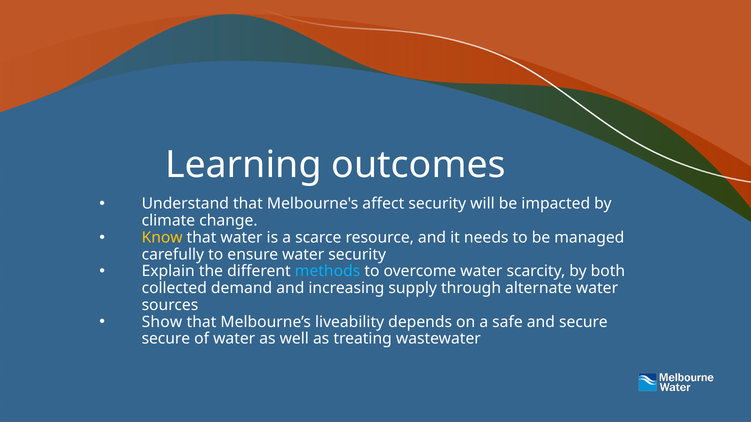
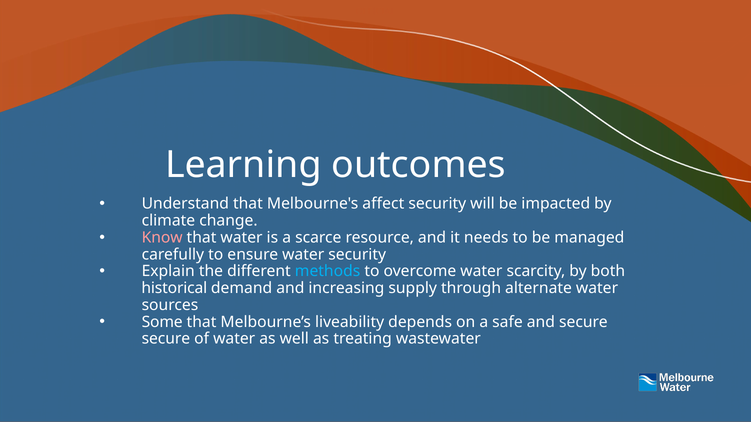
Know colour: yellow -> pink (162, 238)
collected: collected -> historical (174, 288)
Show: Show -> Some (162, 322)
